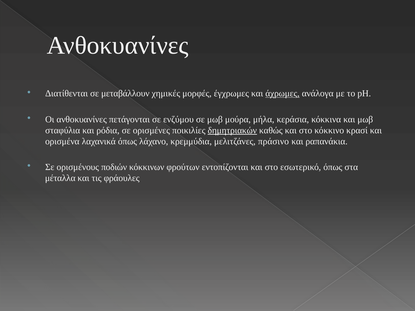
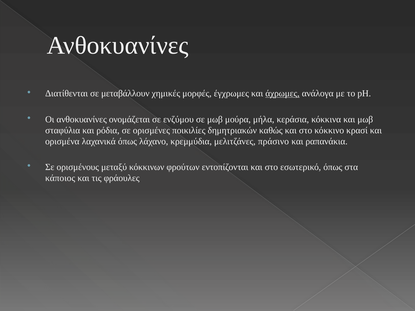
πετάγονται: πετάγονται -> ονομάζεται (129, 119)
δημητριακών underline: present -> none (232, 130)
ποδιών: ποδιών -> μεταξύ (114, 167)
μέταλλα: μέταλλα -> κάποιος (60, 178)
